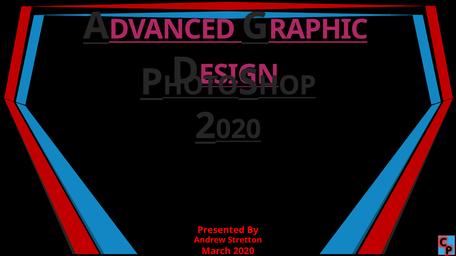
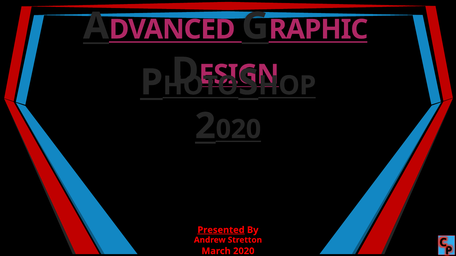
Presented underline: none -> present (221, 230)
